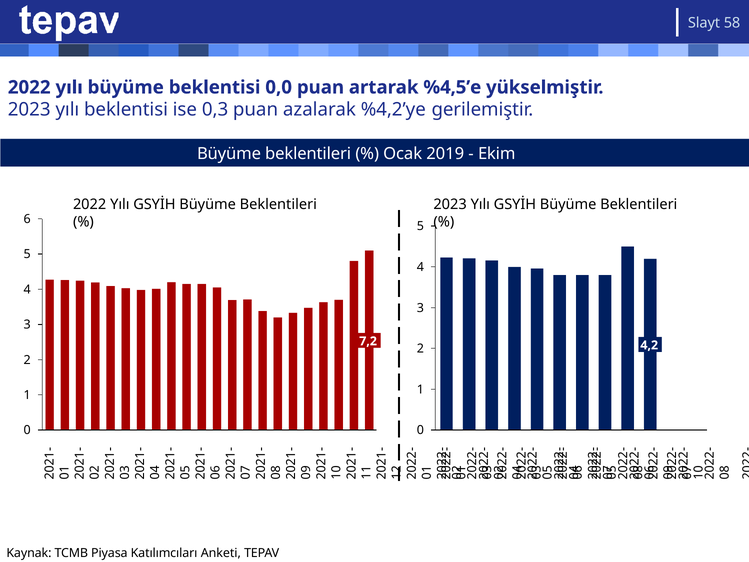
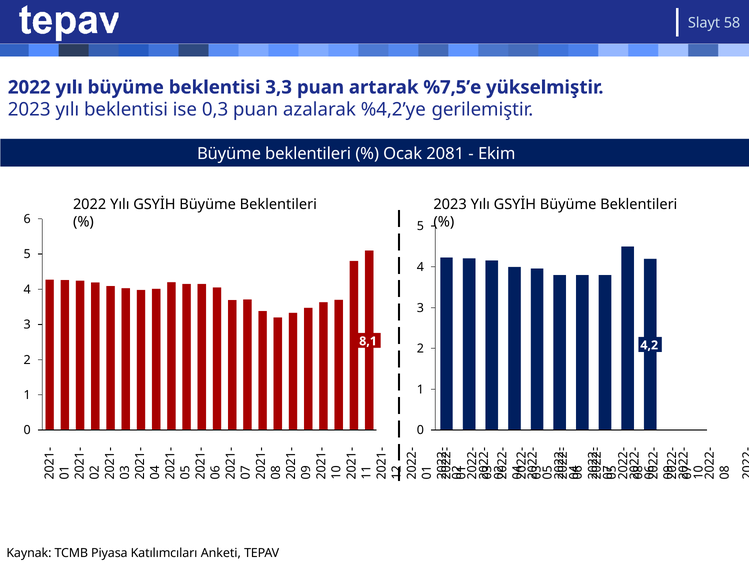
0,0: 0,0 -> 3,3 (279, 87)
%4,5’e: %4,5’e -> %7,5’e (452, 87)
2019: 2019 -> 2081 (445, 154)
7,2: 7,2 -> 8,1 (368, 341)
